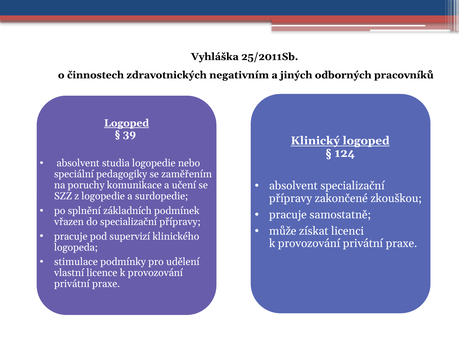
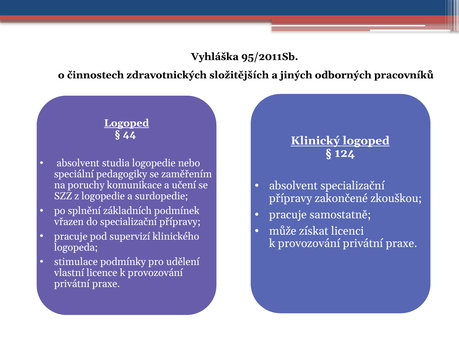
25/2011Sb: 25/2011Sb -> 95/2011Sb (270, 57)
negativním: negativním -> složitějších (239, 75)
39: 39 -> 44 (129, 134)
